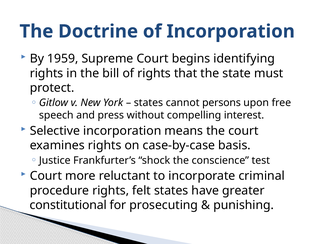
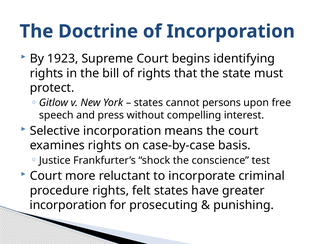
1959: 1959 -> 1923 (63, 59)
constitutional: constitutional -> incorporation (68, 206)
